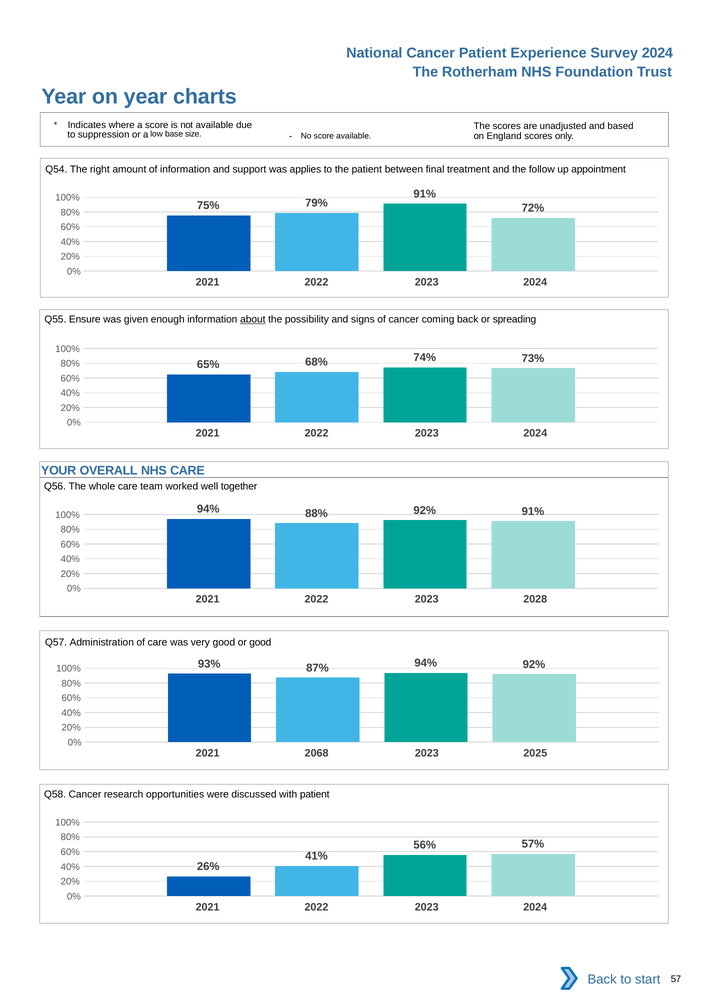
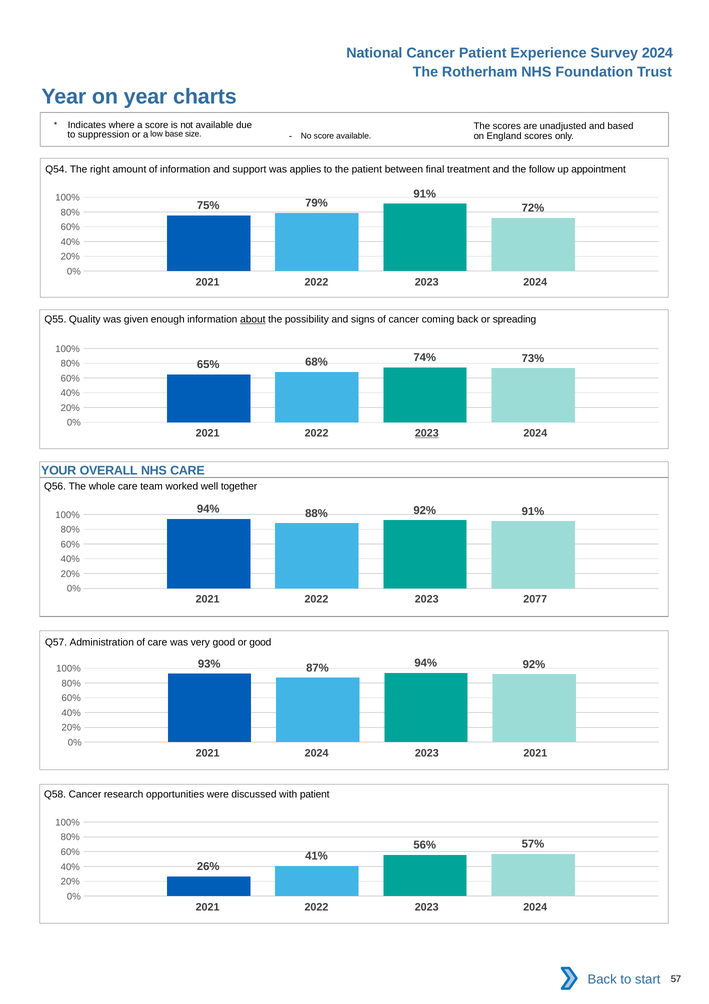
Ensure: Ensure -> Quality (85, 319)
2023 underline: none -> present (427, 433)
2028: 2028 -> 2077 (535, 599)
2021 2068: 2068 -> 2024 (317, 753)
2023 2025: 2025 -> 2021 (535, 753)
